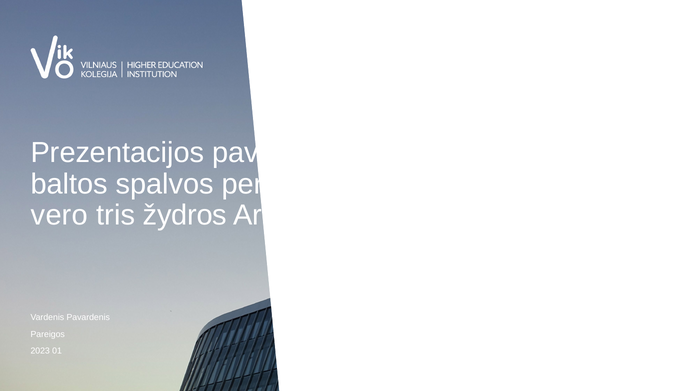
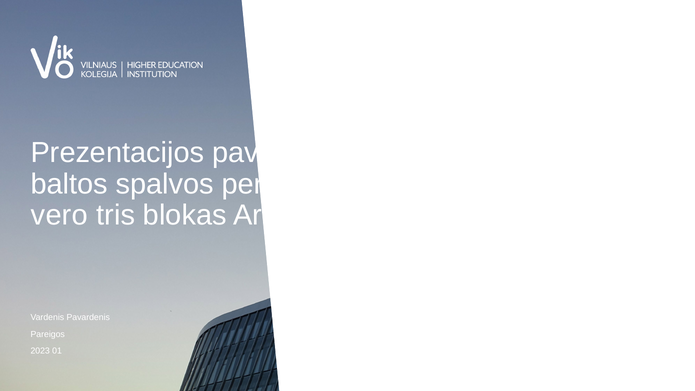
žydros: žydros -> blokas (185, 215)
